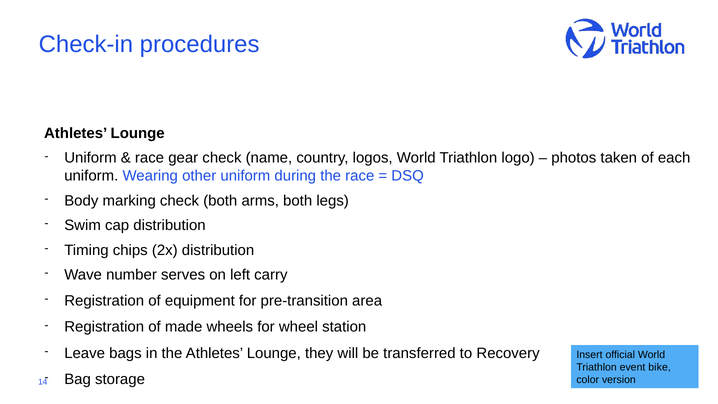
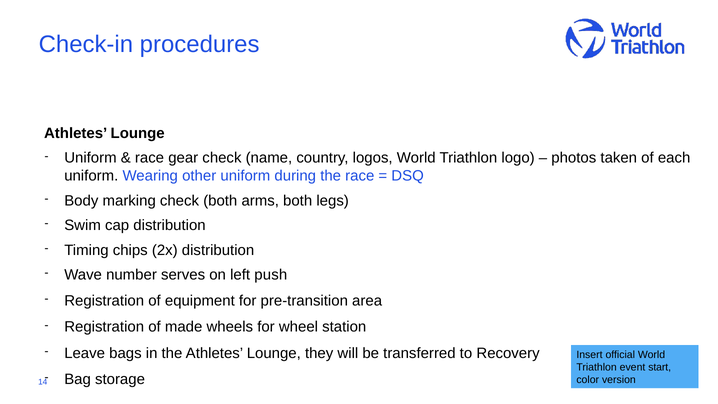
carry: carry -> push (271, 275)
bike: bike -> start (660, 367)
